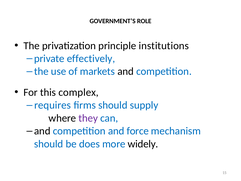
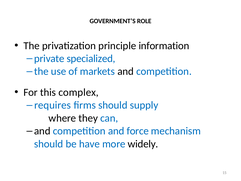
institutions: institutions -> information (164, 46)
effectively: effectively -> specialized (91, 58)
they colour: purple -> black (88, 118)
does: does -> have (89, 144)
